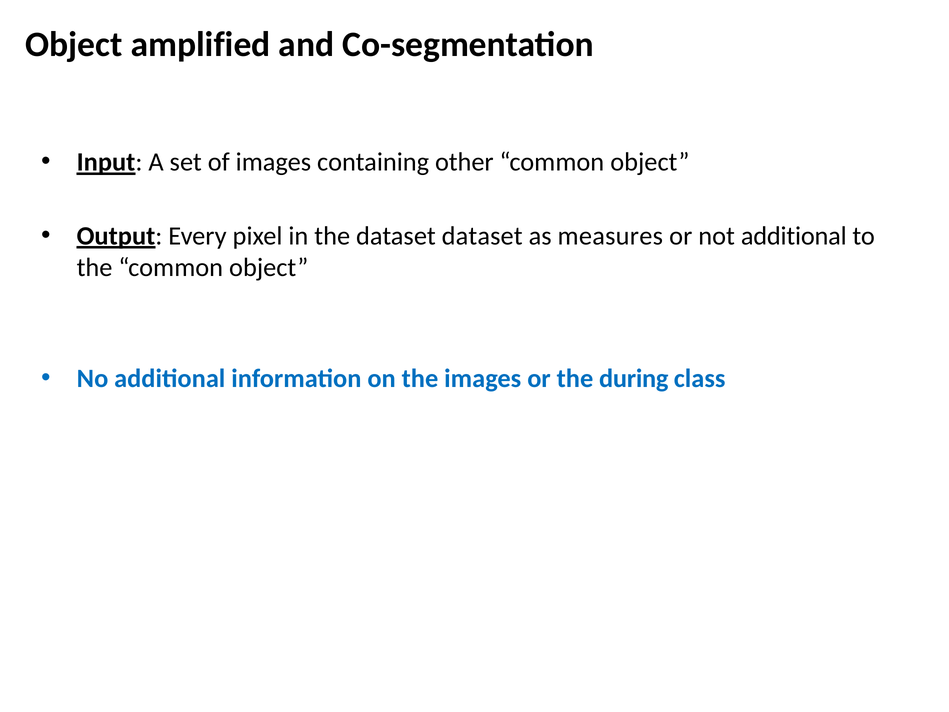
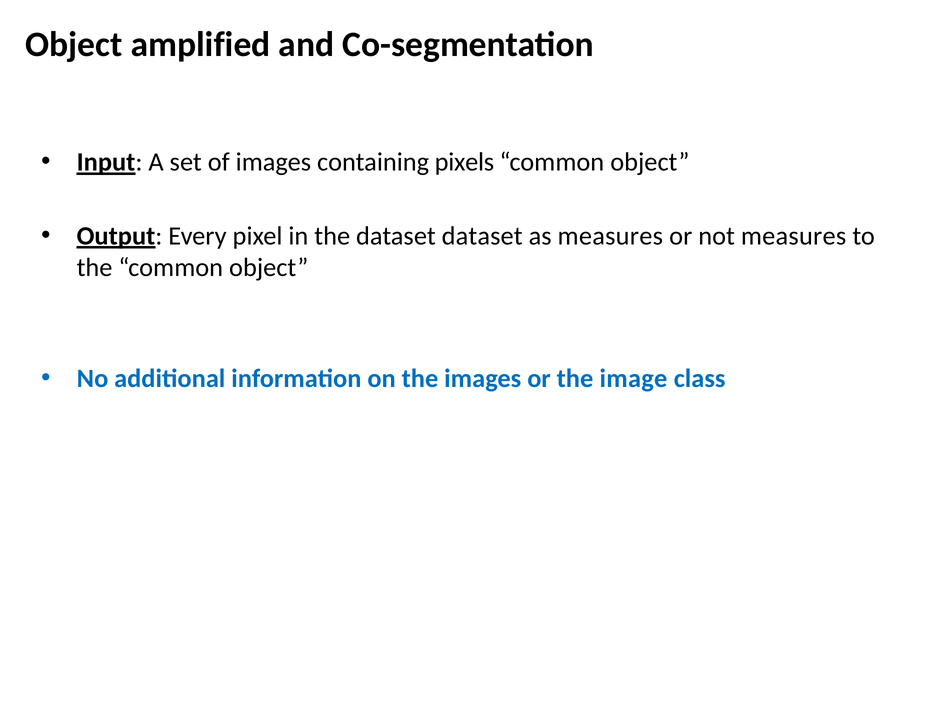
other: other -> pixels (464, 162)
not additional: additional -> measures (794, 236)
during: during -> image (633, 378)
